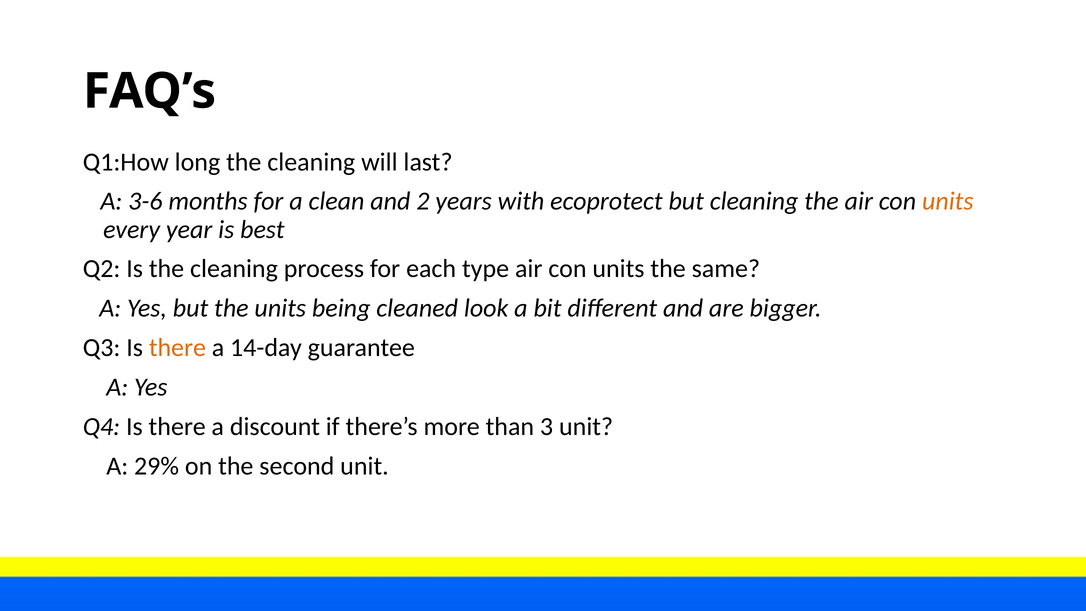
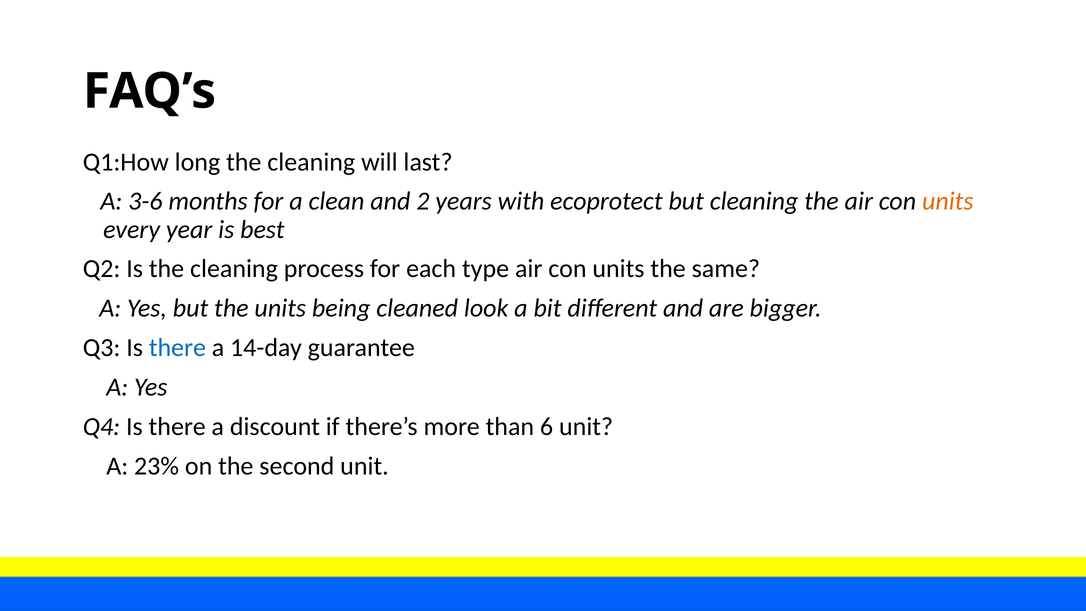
there colour: orange -> blue (177, 348)
3: 3 -> 6 (547, 426)
29%: 29% -> 23% (157, 466)
